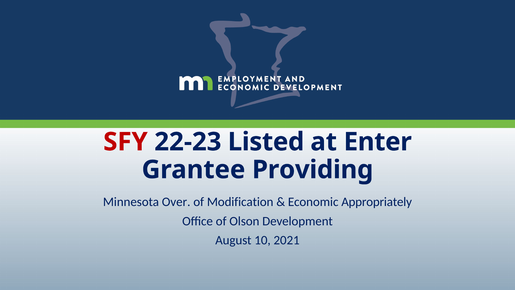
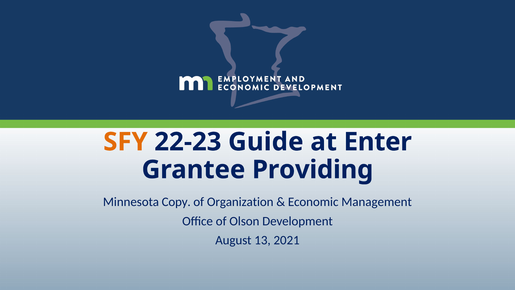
SFY colour: red -> orange (125, 142)
Listed: Listed -> Guide (266, 142)
Over: Over -> Copy (176, 202)
Modification: Modification -> Organization (240, 202)
Appropriately: Appropriately -> Management (377, 202)
10: 10 -> 13 (263, 240)
